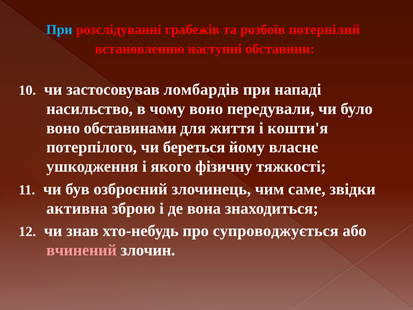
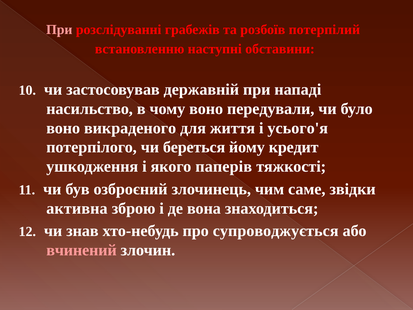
При colour: light blue -> pink (59, 30)
ломбардів: ломбардів -> державній (201, 89)
обставинами: обставинами -> викраденого (130, 128)
кошти'я: кошти'я -> усього'я (298, 128)
власне: власне -> кредит (294, 147)
фізичну: фізичну -> паперів (224, 167)
